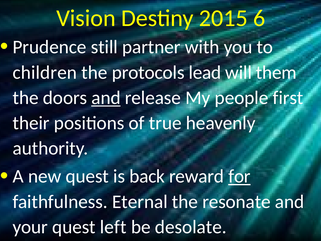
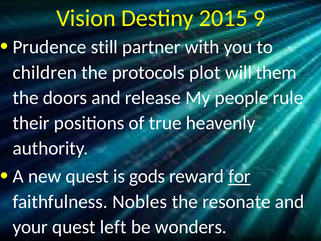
6: 6 -> 9 (259, 18)
lead: lead -> plot (205, 72)
and underline: present -> none (106, 98)
first: first -> rule (288, 98)
back: back -> gods (147, 176)
Eternal: Eternal -> Nobles (140, 202)
desolate: desolate -> wonders (191, 227)
